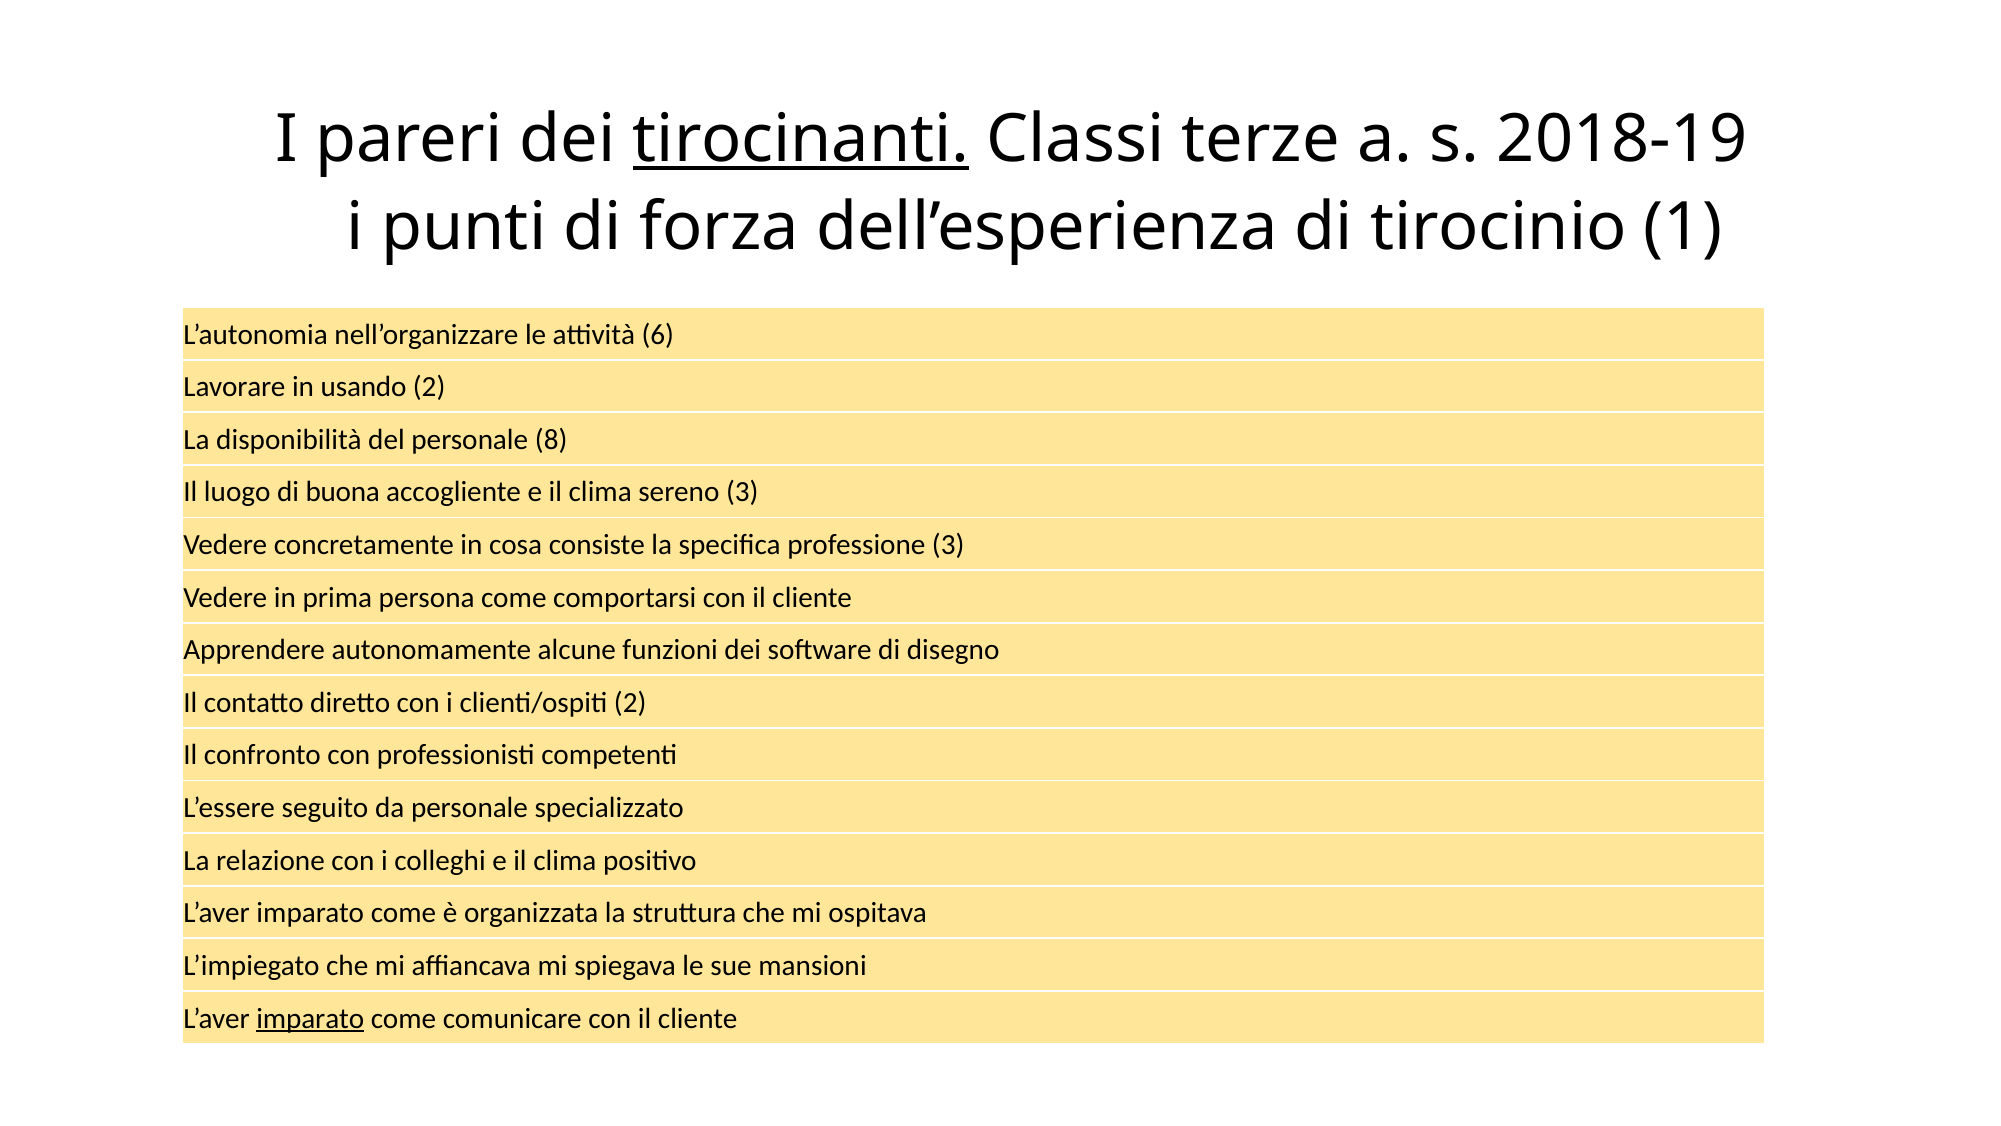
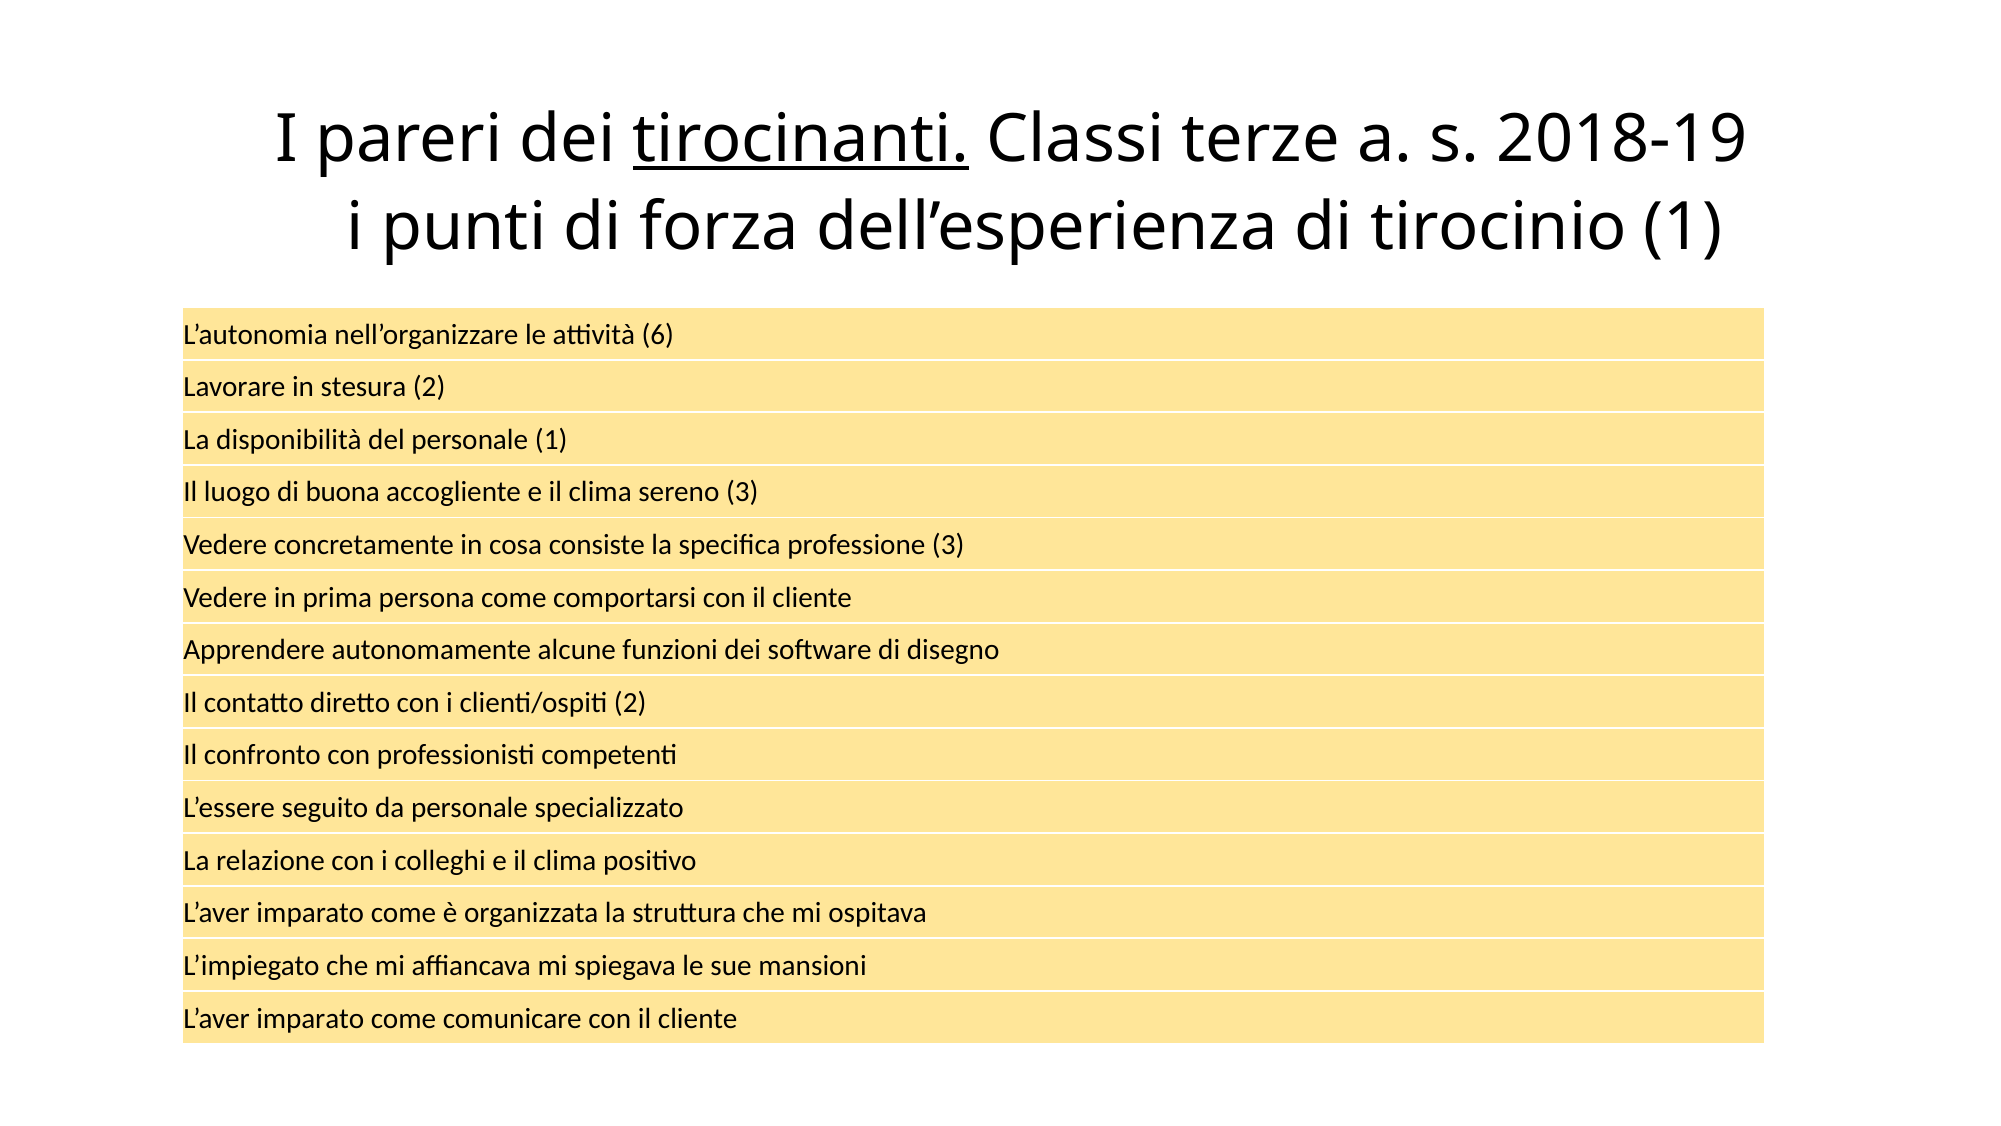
usando: usando -> stesura (364, 387)
personale 8: 8 -> 1 (551, 440)
imparato underline: present -> none (310, 1018)
